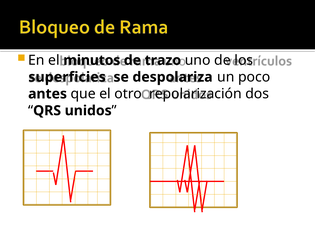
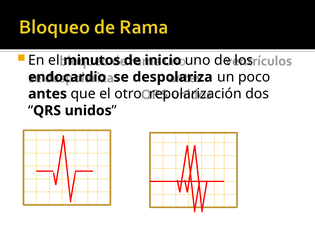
trazo: trazo -> inicio (163, 60)
superficies: superficies -> endocardio (67, 77)
